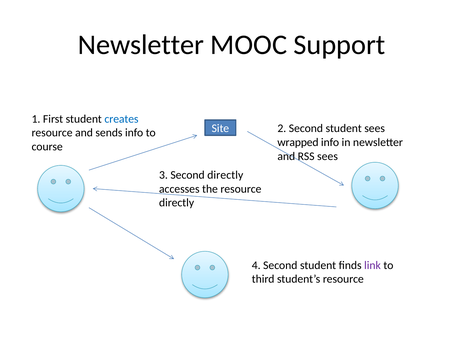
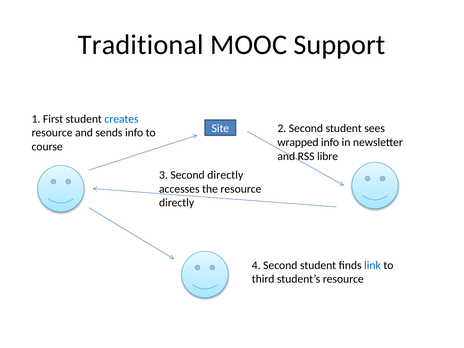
Newsletter: Newsletter -> Traditional (141, 45)
RSS sees: sees -> libre (328, 156)
link colour: purple -> blue (372, 265)
